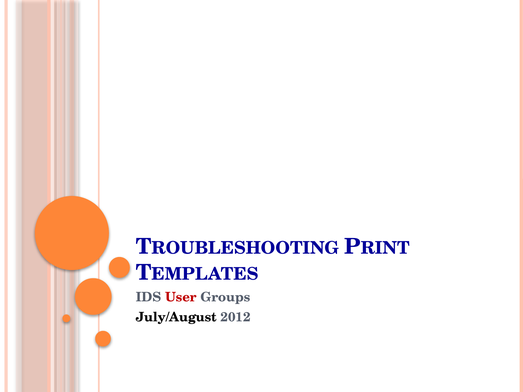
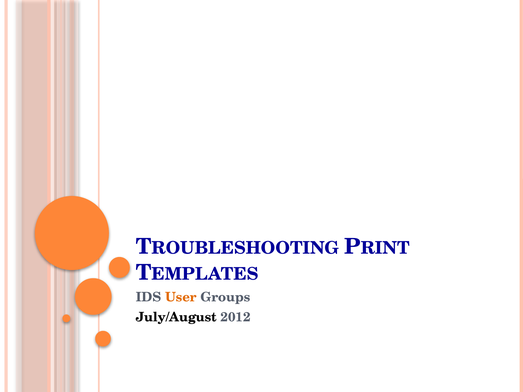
User colour: red -> orange (181, 298)
